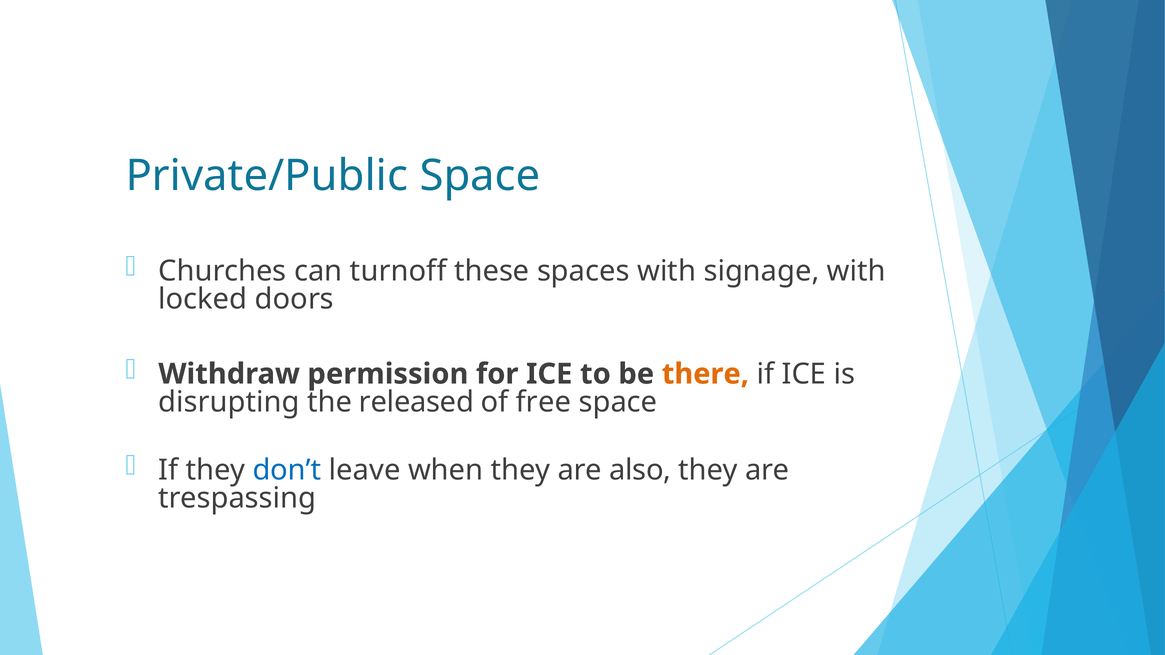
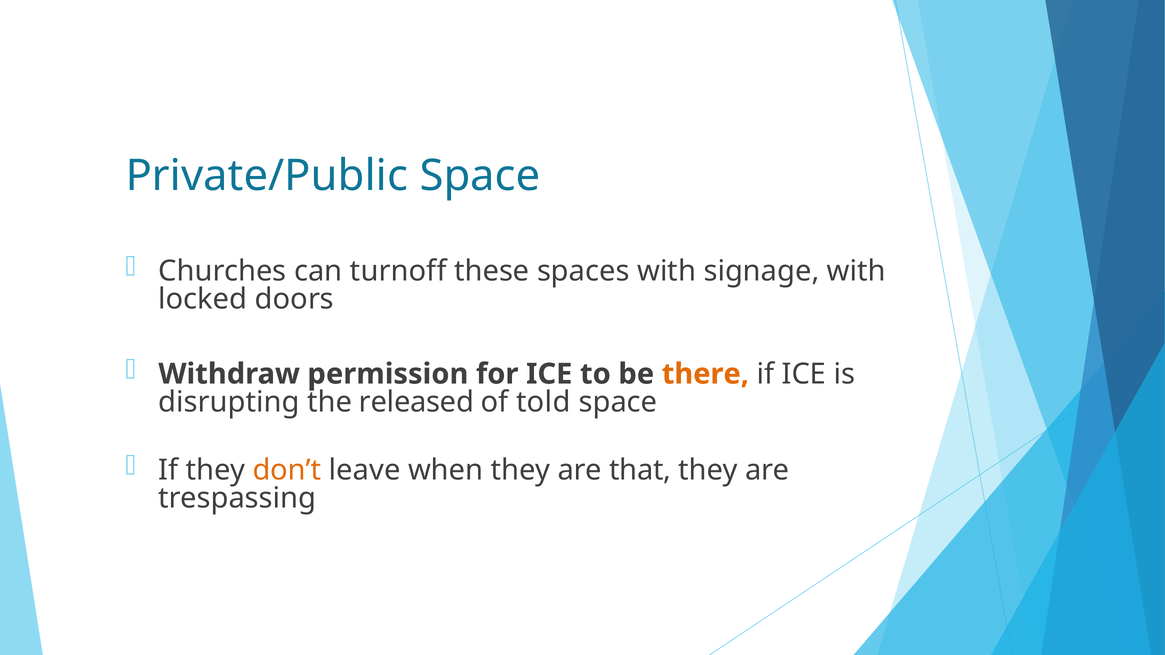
free: free -> told (543, 402)
don’t colour: blue -> orange (287, 470)
also: also -> that (640, 470)
